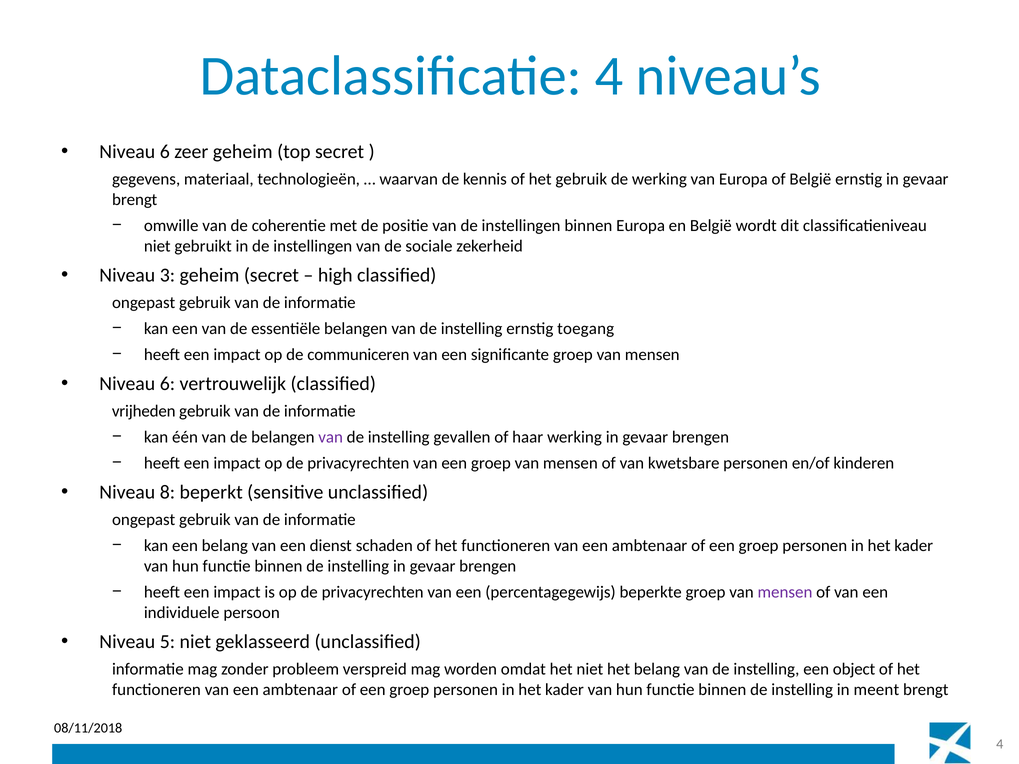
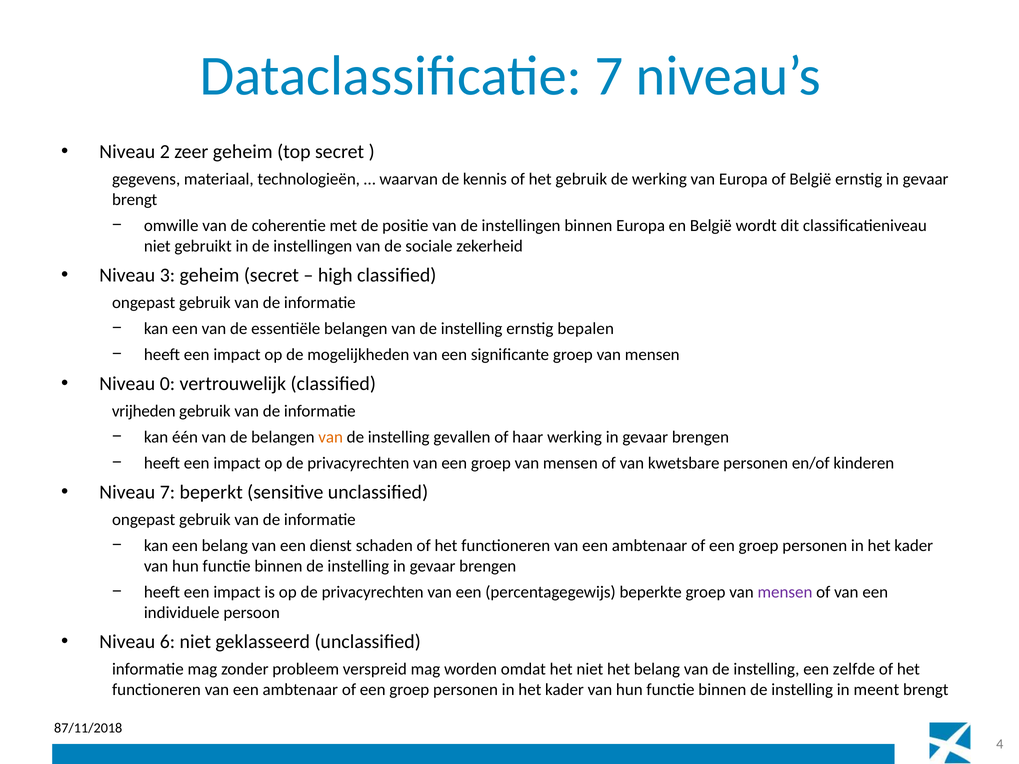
Dataclassificatie 4: 4 -> 7 (609, 76)
6: 6 -> 2 (165, 152)
toegang: toegang -> bepalen (586, 329)
communiceren: communiceren -> mogelijkheden (358, 355)
6: 6 -> 0 (167, 384)
van colour: purple -> orange (331, 437)
Niveau 8: 8 -> 7 (167, 492)
5: 5 -> 6 (167, 642)
object: object -> zelfde (854, 669)
08/11/2018: 08/11/2018 -> 87/11/2018 (88, 728)
